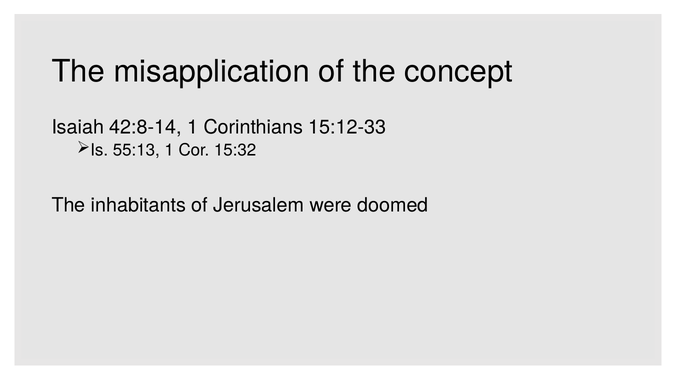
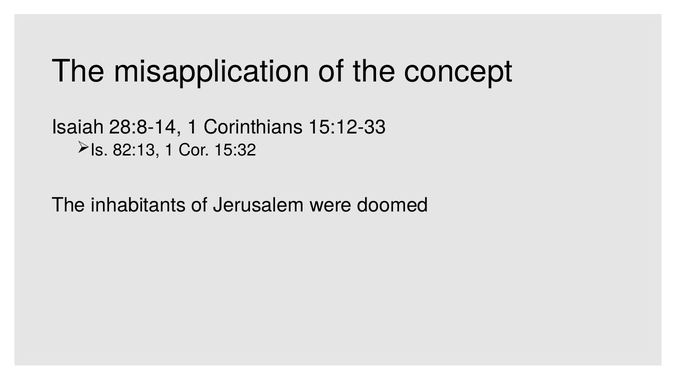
42:8-14: 42:8-14 -> 28:8-14 (146, 127)
55:13: 55:13 -> 82:13 (136, 150)
